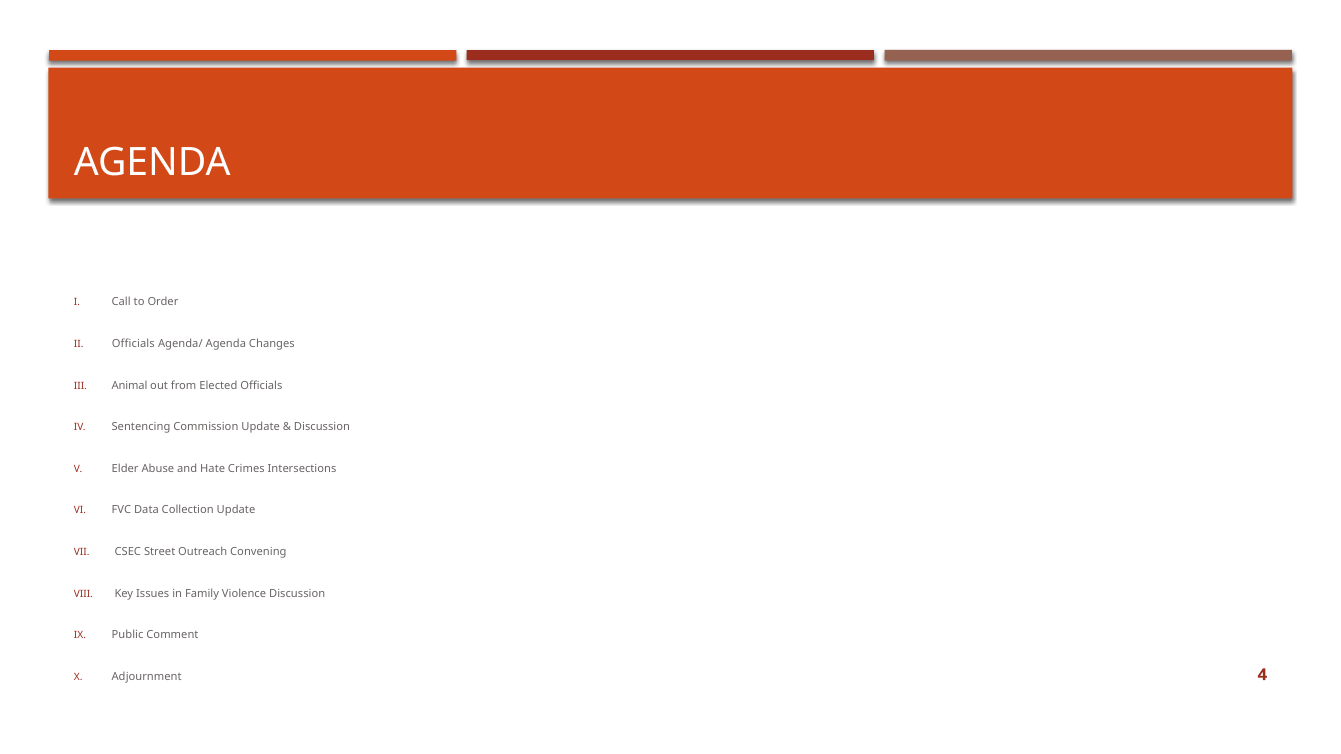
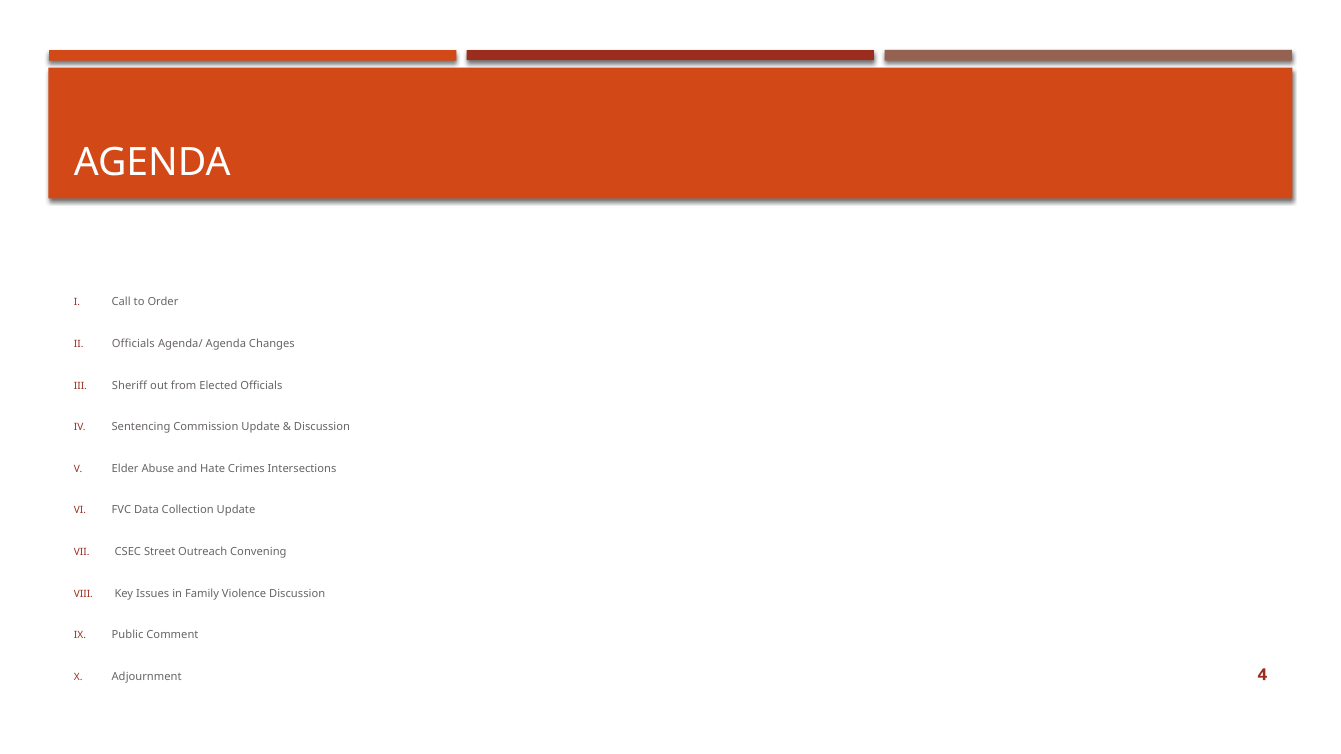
Animal: Animal -> Sheriff (129, 386)
